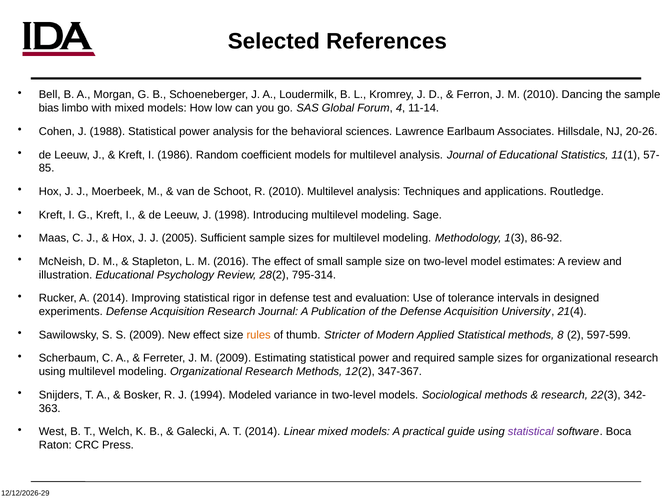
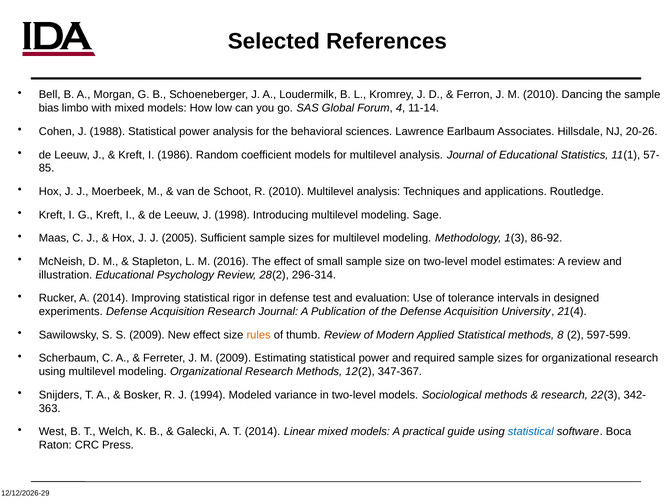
795-314: 795-314 -> 296-314 (314, 275)
thumb Stricter: Stricter -> Review (342, 335)
statistical colour: purple -> blue (531, 432)
